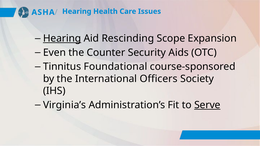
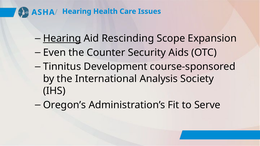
Foundational: Foundational -> Development (116, 67)
Officers: Officers -> Analysis (159, 79)
Virginia’s: Virginia’s -> Oregon’s (65, 105)
Serve underline: present -> none (207, 105)
